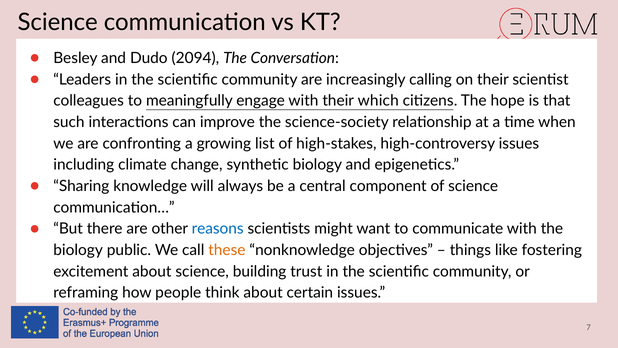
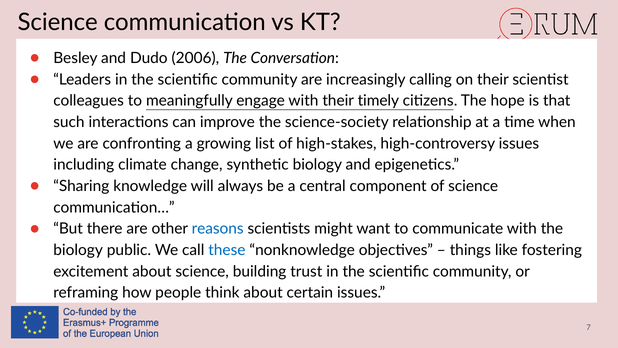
2094: 2094 -> 2006 (195, 58)
which: which -> timely (378, 101)
these colour: orange -> blue (227, 250)
